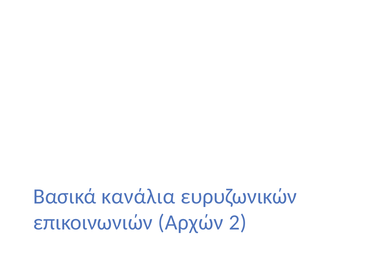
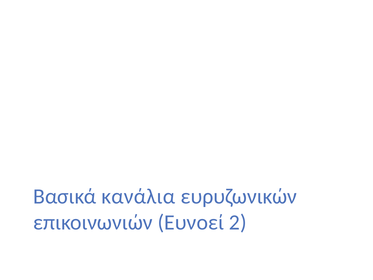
Αρχών: Αρχών -> Ευνοεί (191, 222)
